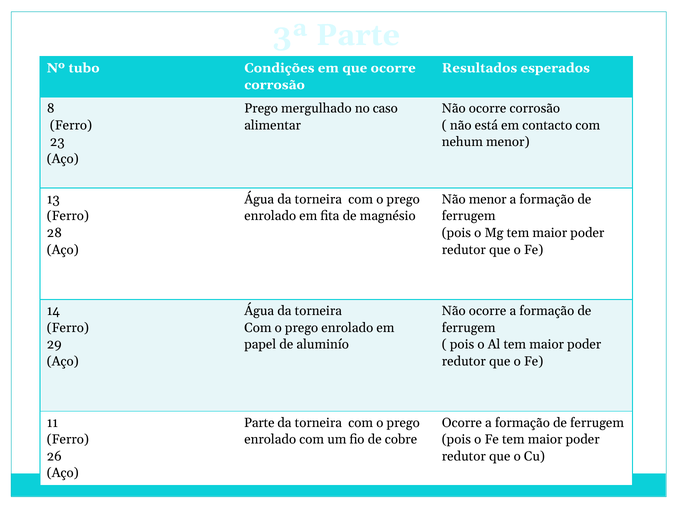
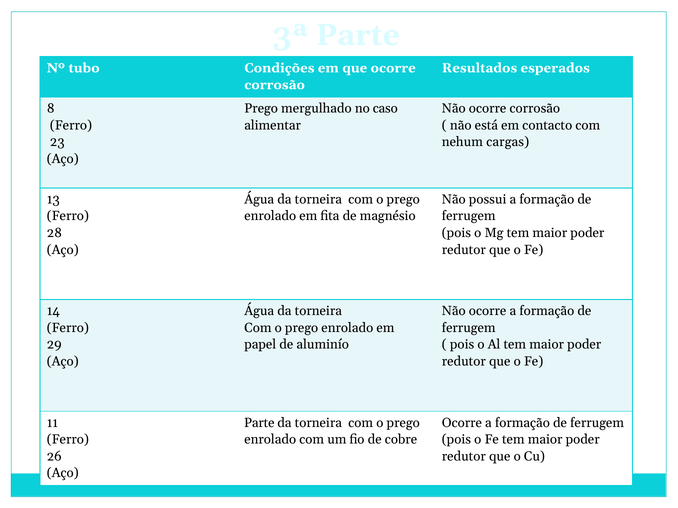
nehum menor: menor -> cargas (508, 142)
Não menor: menor -> possui (488, 199)
